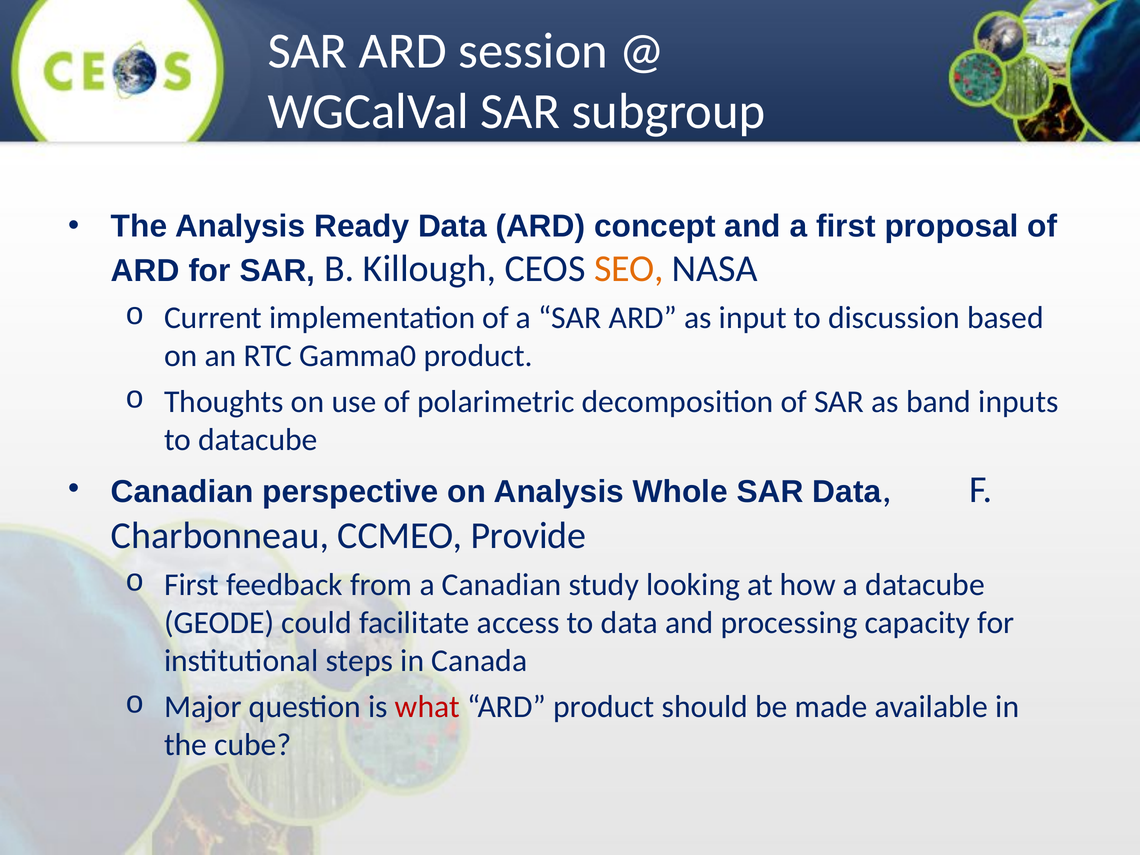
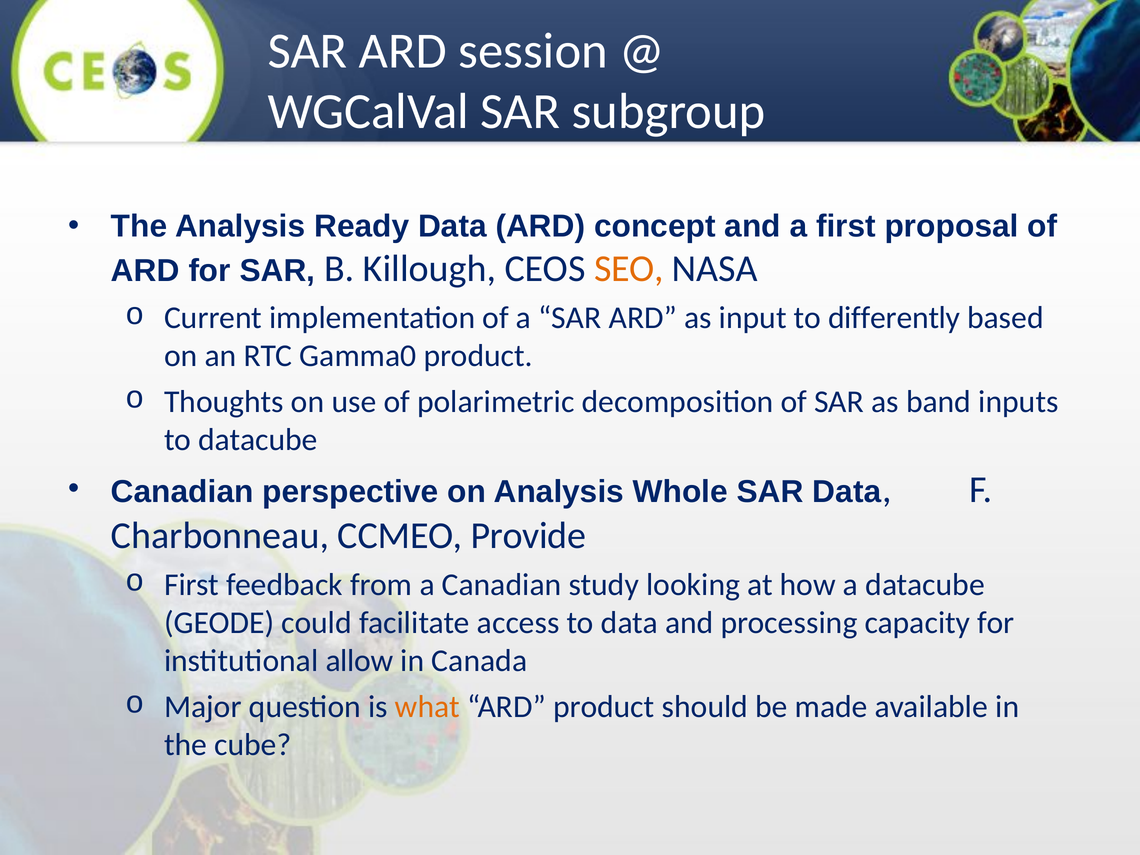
discussion: discussion -> differently (894, 318)
steps: steps -> allow (359, 661)
what colour: red -> orange (427, 707)
